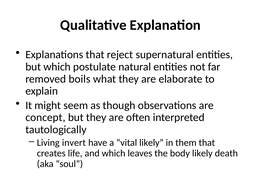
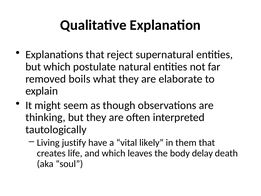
concept: concept -> thinking (45, 117)
invert: invert -> justify (74, 142)
body likely: likely -> delay (202, 153)
